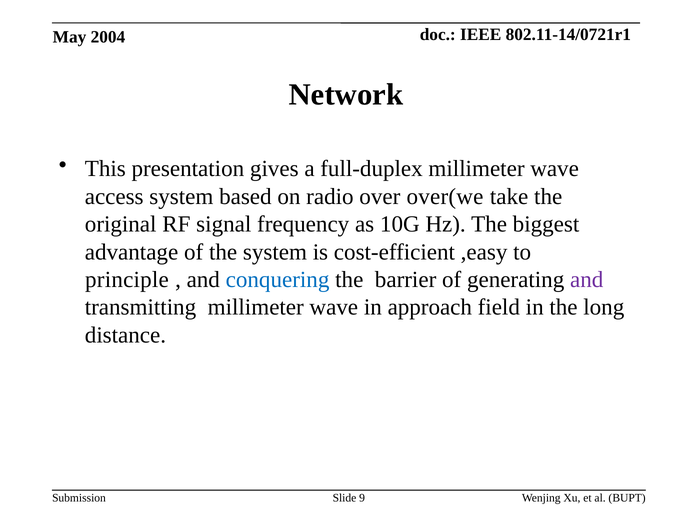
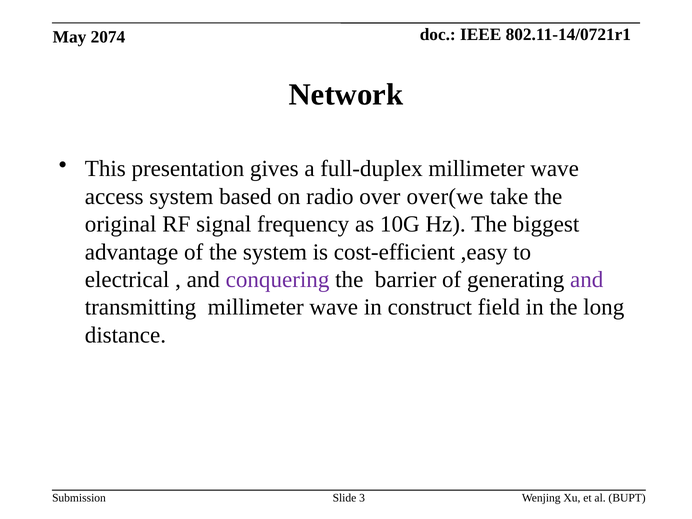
2004: 2004 -> 2074 (108, 37)
principle: principle -> electrical (127, 280)
conquering colour: blue -> purple (278, 280)
approach: approach -> construct (430, 307)
9: 9 -> 3 (362, 498)
